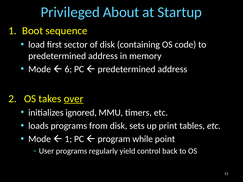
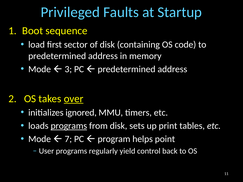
About: About -> Faults (121, 12)
6: 6 -> 3 (68, 69)
programs underline: none -> present (69, 126)
1: 1 -> 7 (68, 139)
while: while -> helps (143, 139)
